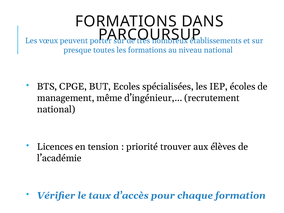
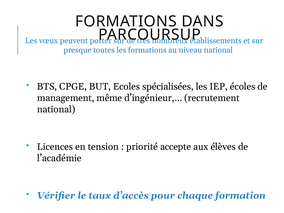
trouver: trouver -> accepte (176, 147)
